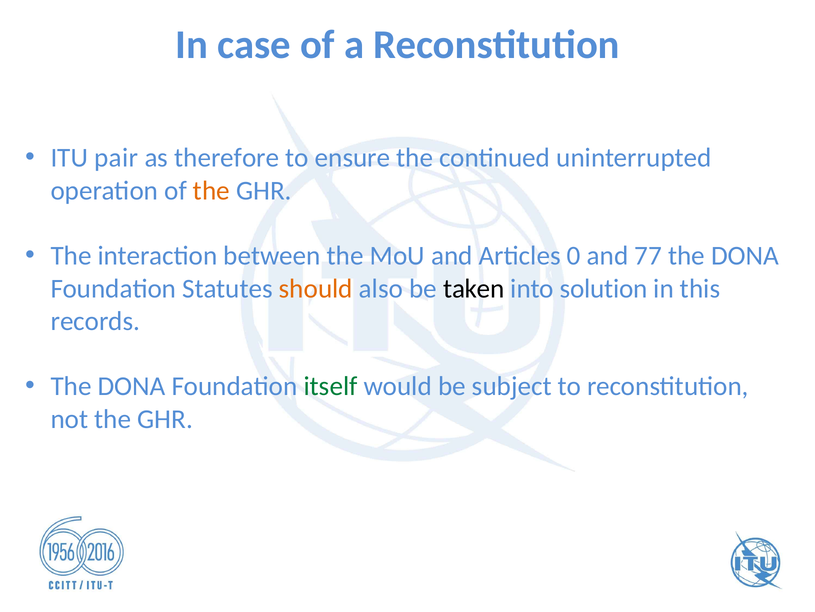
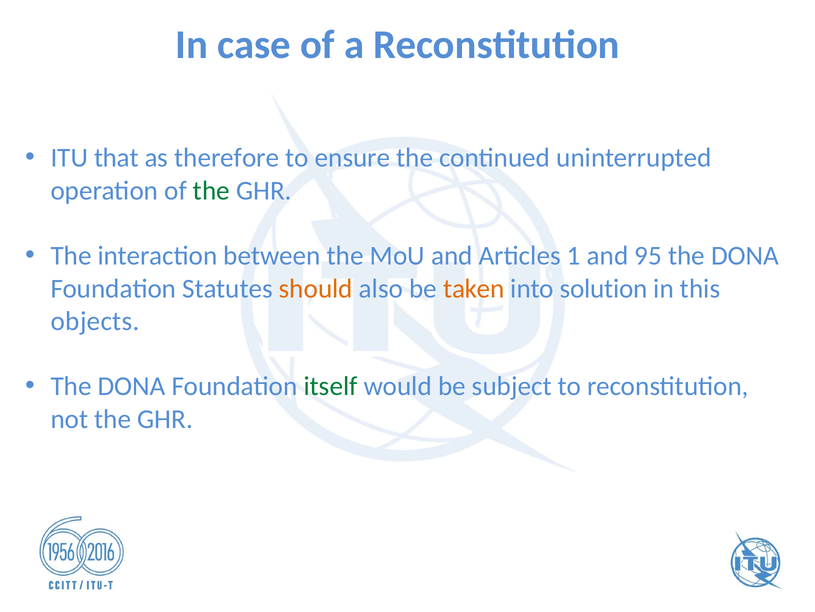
pair: pair -> that (116, 158)
the colour: orange -> green (211, 190)
0: 0 -> 1 (574, 256)
77: 77 -> 95 (648, 256)
taken colour: black -> orange (474, 288)
records: records -> objects (95, 321)
